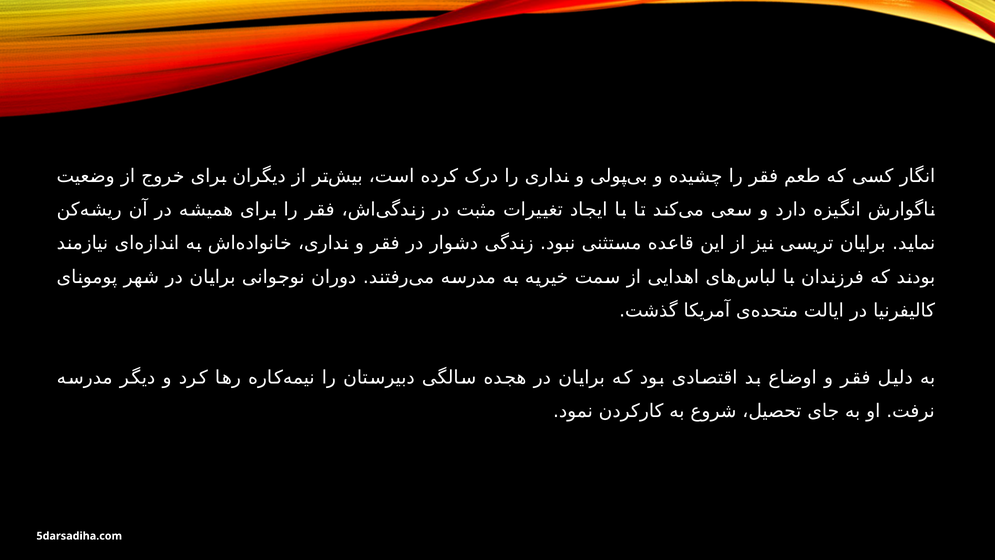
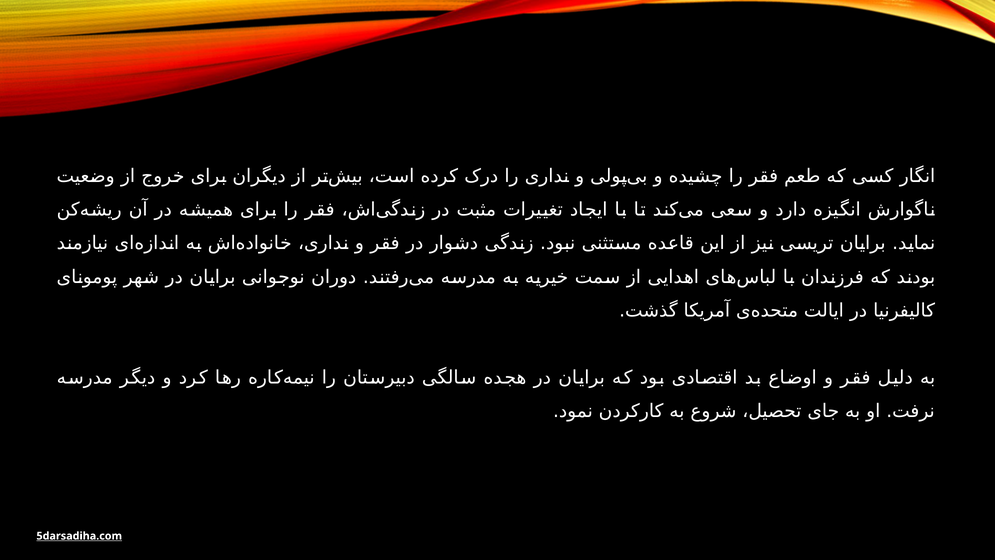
5darsadiha.com underline: none -> present (79, 536)
